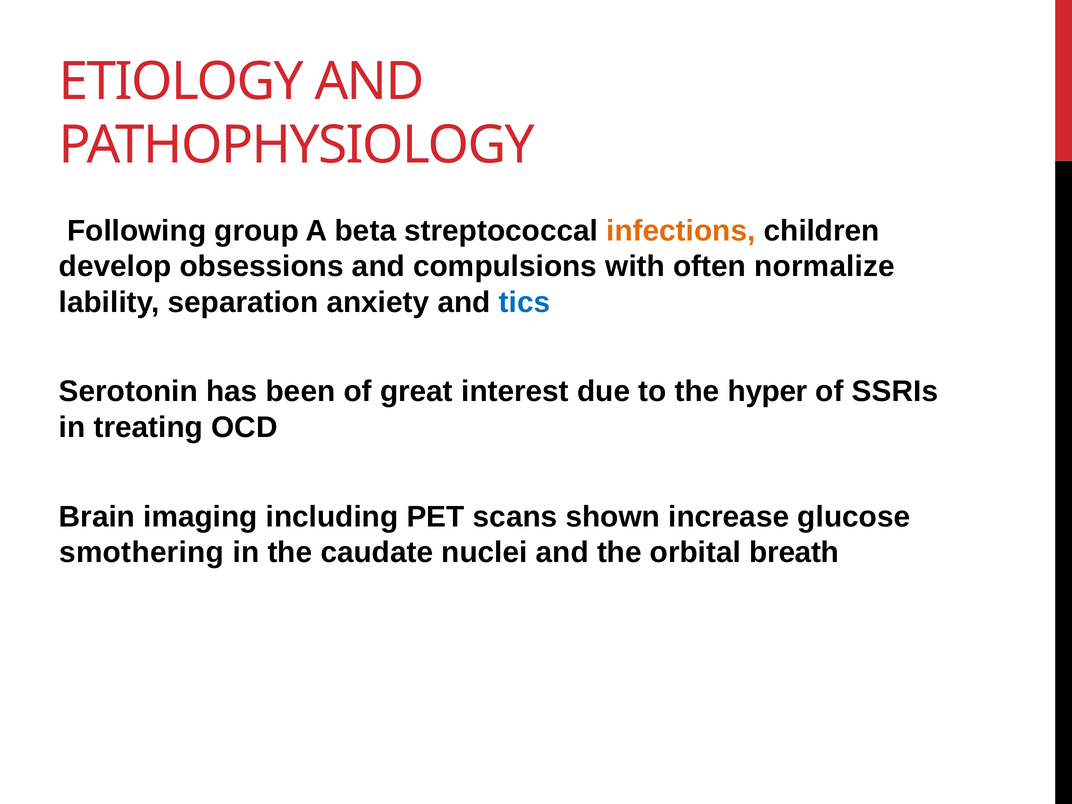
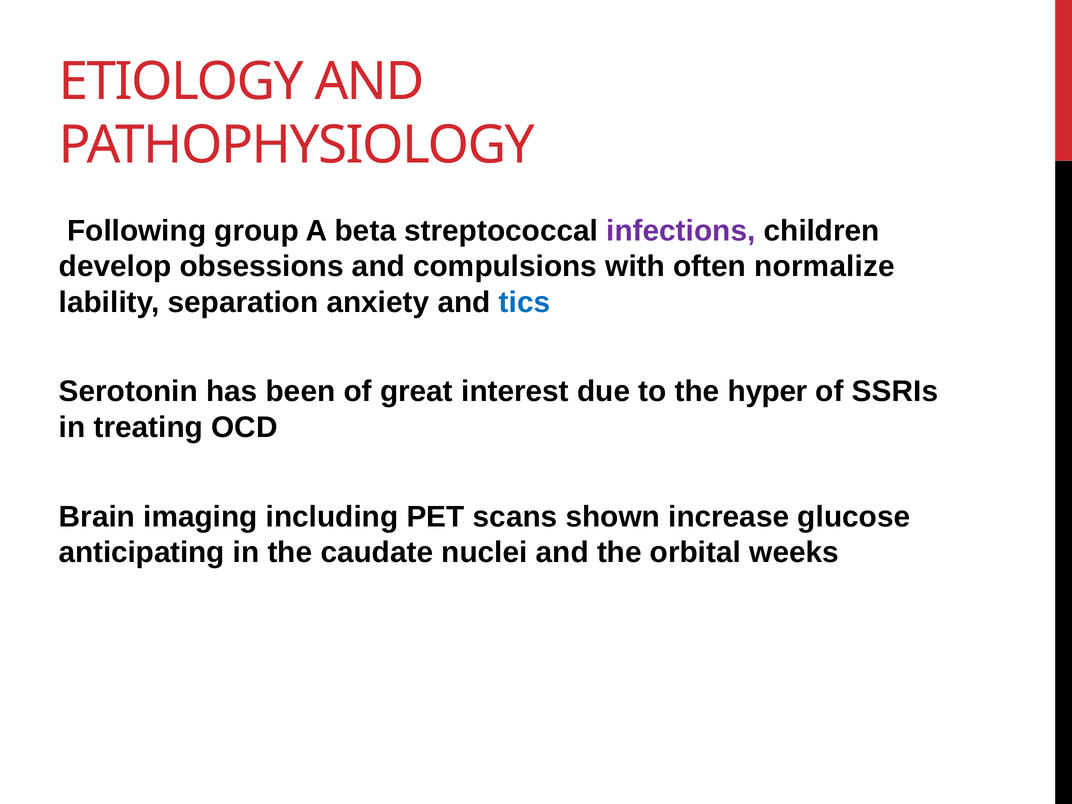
infections colour: orange -> purple (681, 231)
smothering: smothering -> anticipating (142, 552)
breath: breath -> weeks (794, 552)
